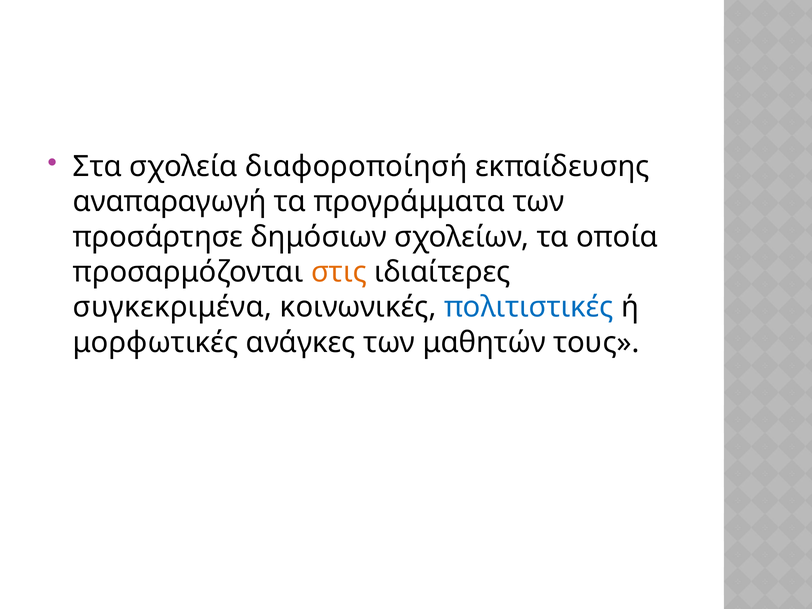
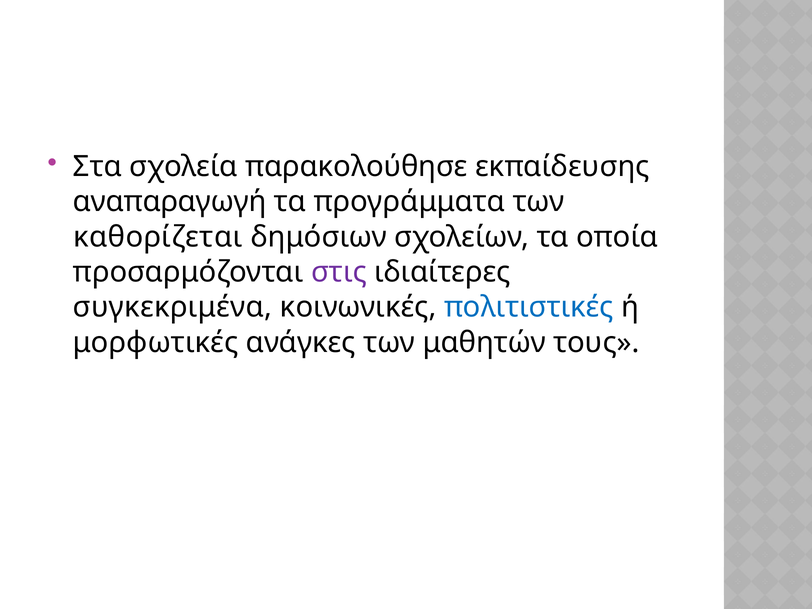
διαφοροποίησή: διαφοροποίησή -> παρακολούθησε (356, 167)
προσάρτησε: προσάρτησε -> καθορίζεται (158, 237)
στις colour: orange -> purple (339, 272)
